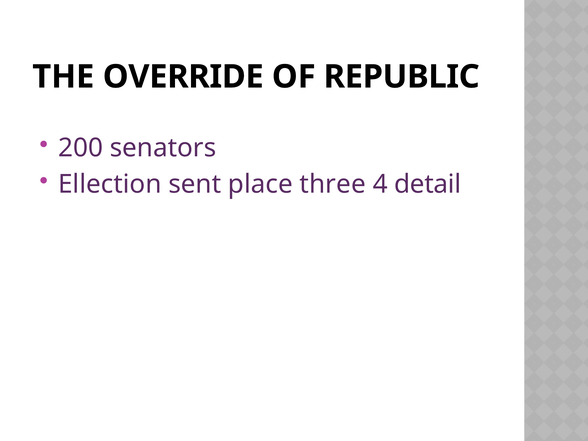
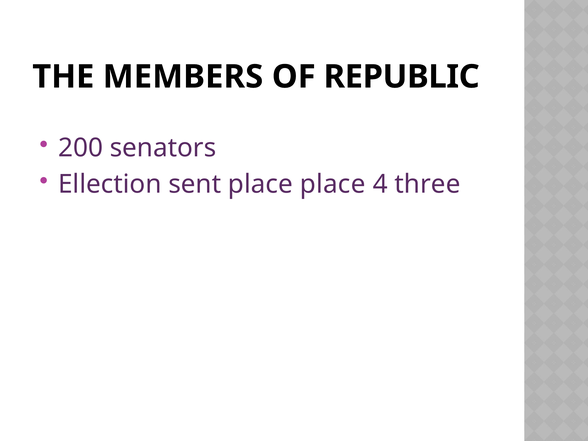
OVERRIDE: OVERRIDE -> MEMBERS (183, 77)
place three: three -> place (333, 184)
detail: detail -> three (427, 184)
